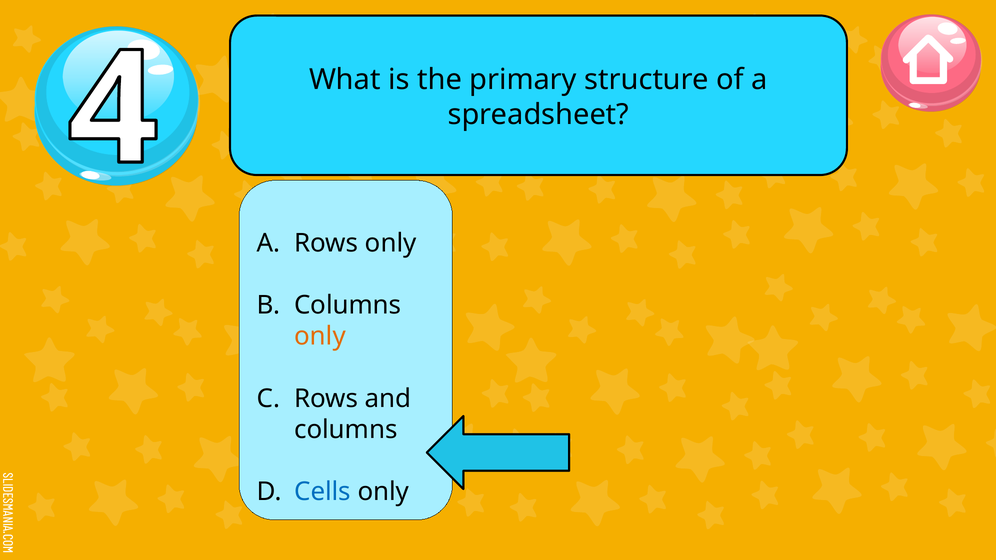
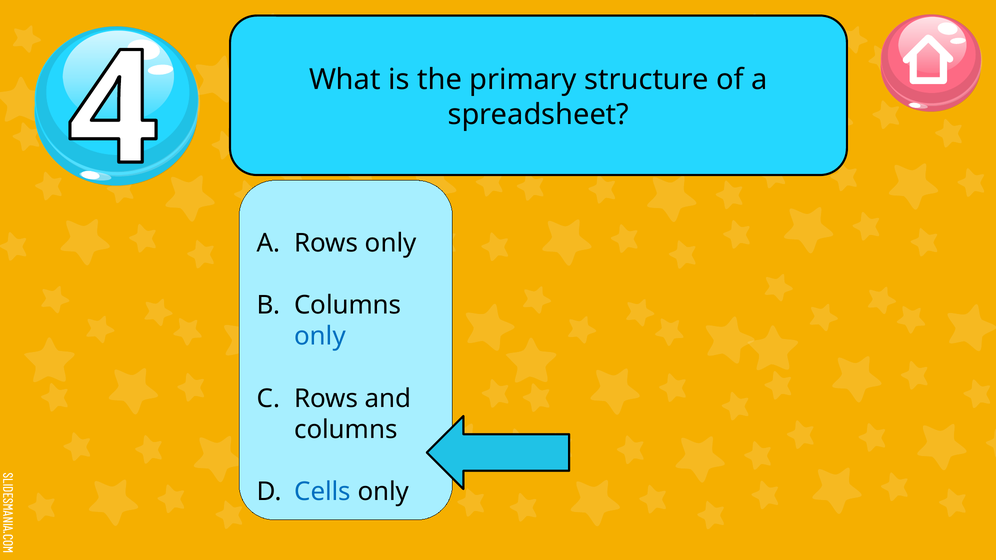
only colour: orange -> blue (320, 336)
